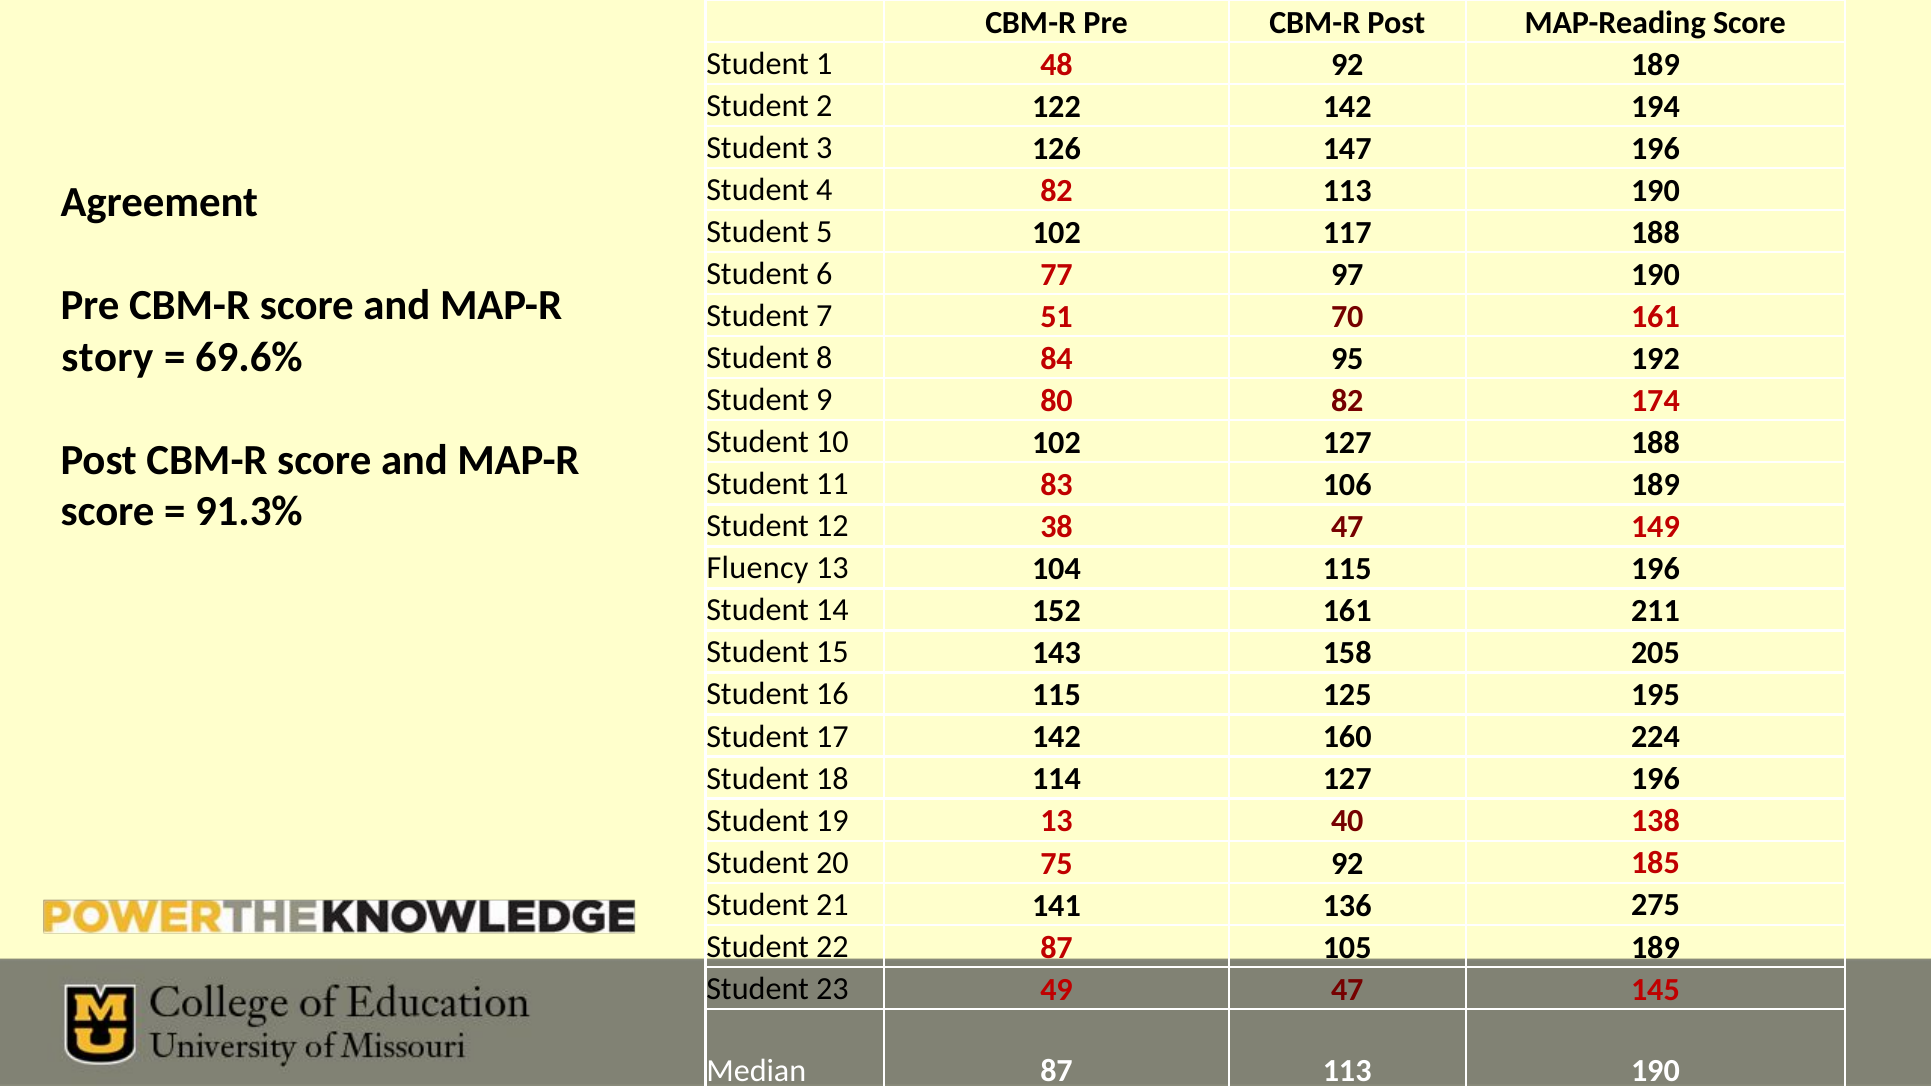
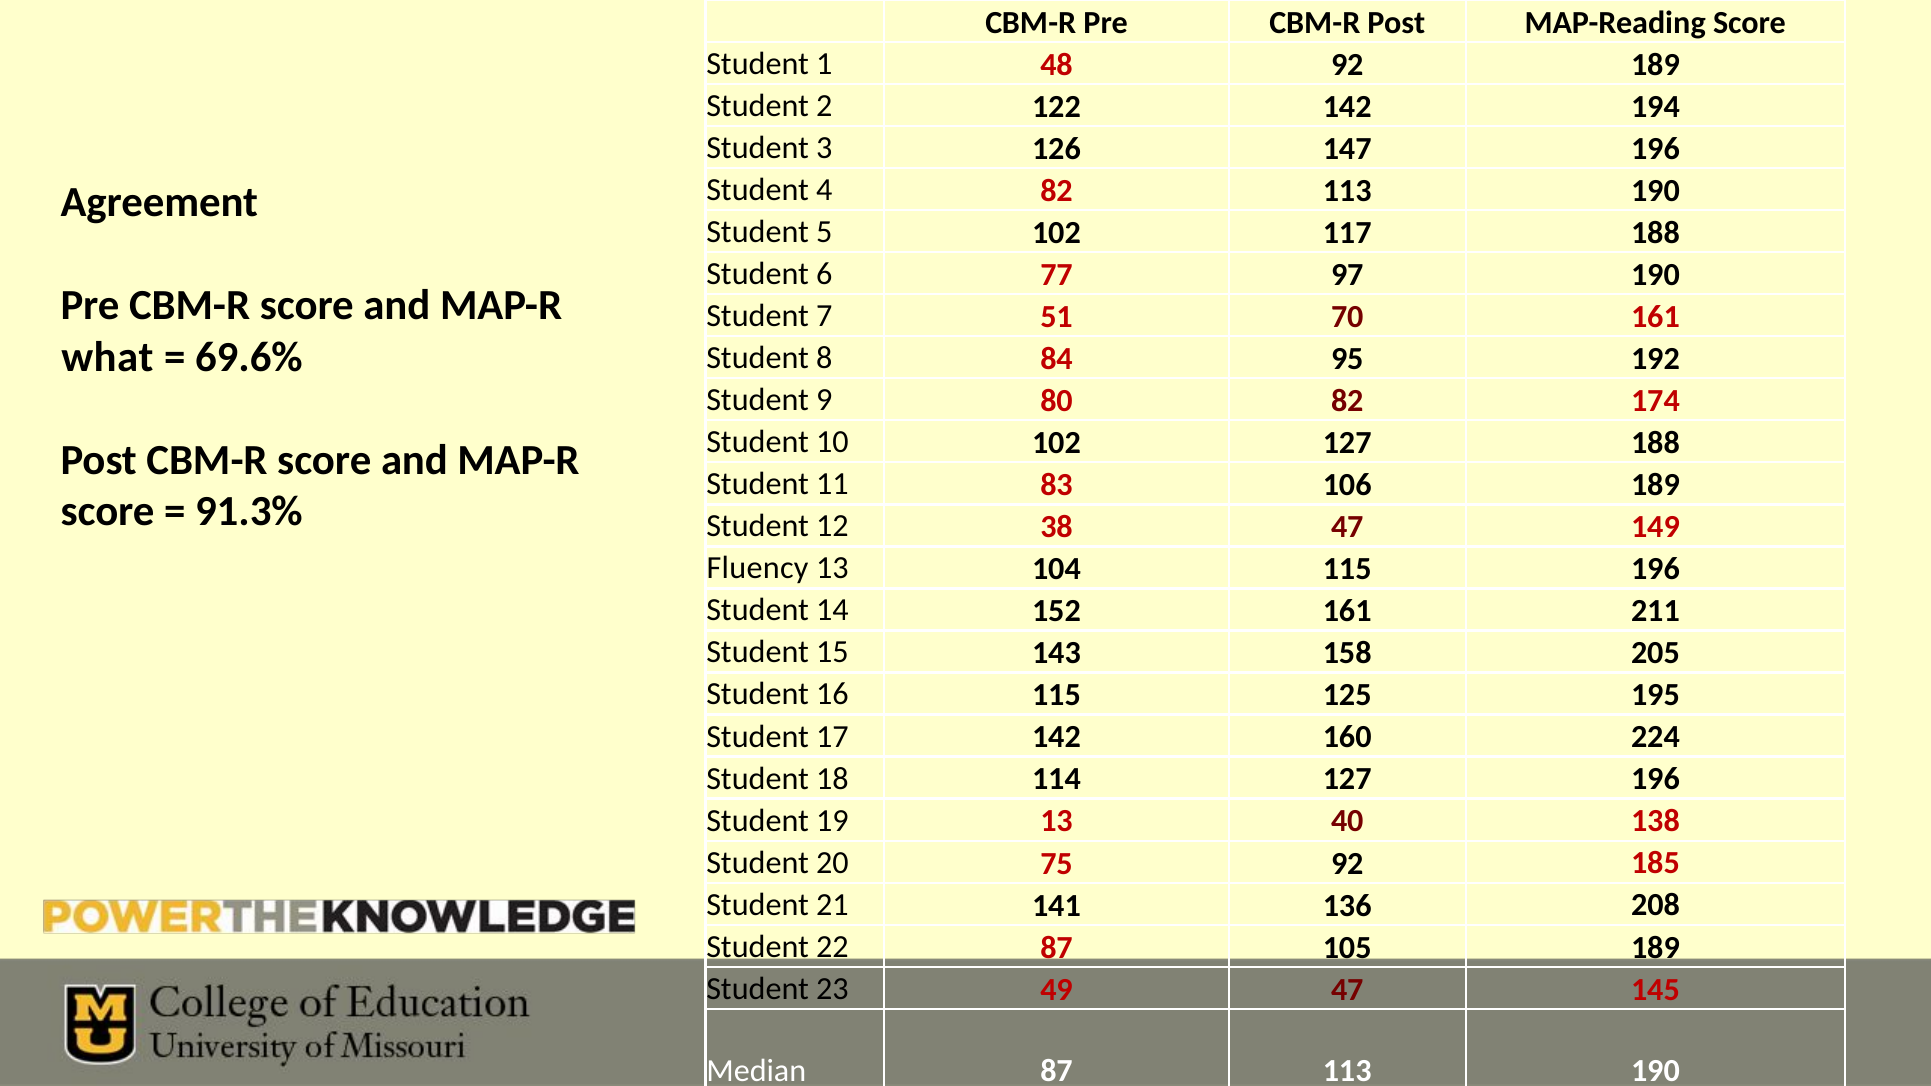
story: story -> what (107, 357)
275: 275 -> 208 (1655, 906)
